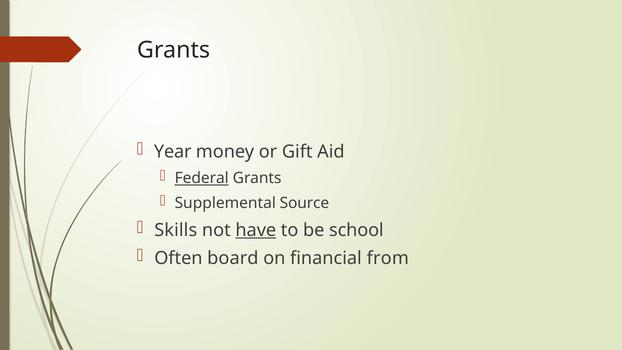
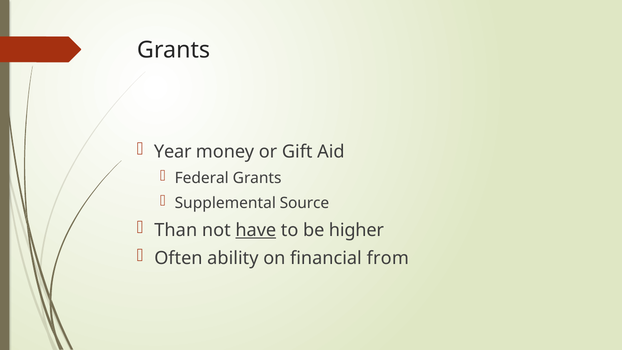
Federal underline: present -> none (202, 178)
Skills: Skills -> Than (176, 230)
school: school -> higher (356, 230)
board: board -> ability (233, 258)
